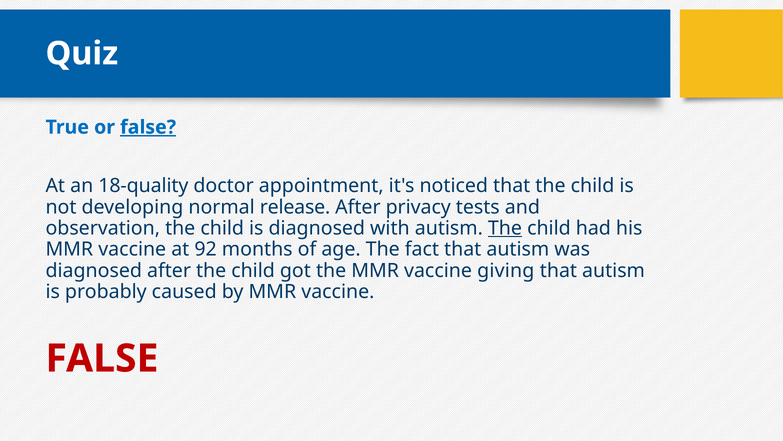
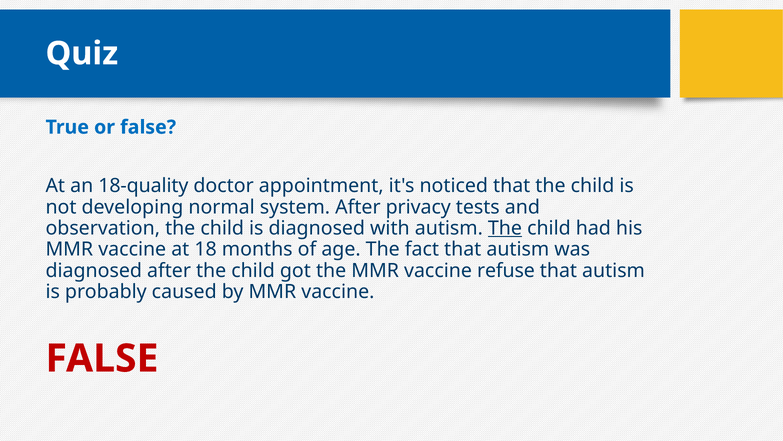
false underline: present -> none (148, 127)
release: release -> system (295, 207)
92: 92 -> 18 (206, 249)
giving: giving -> refuse (506, 270)
